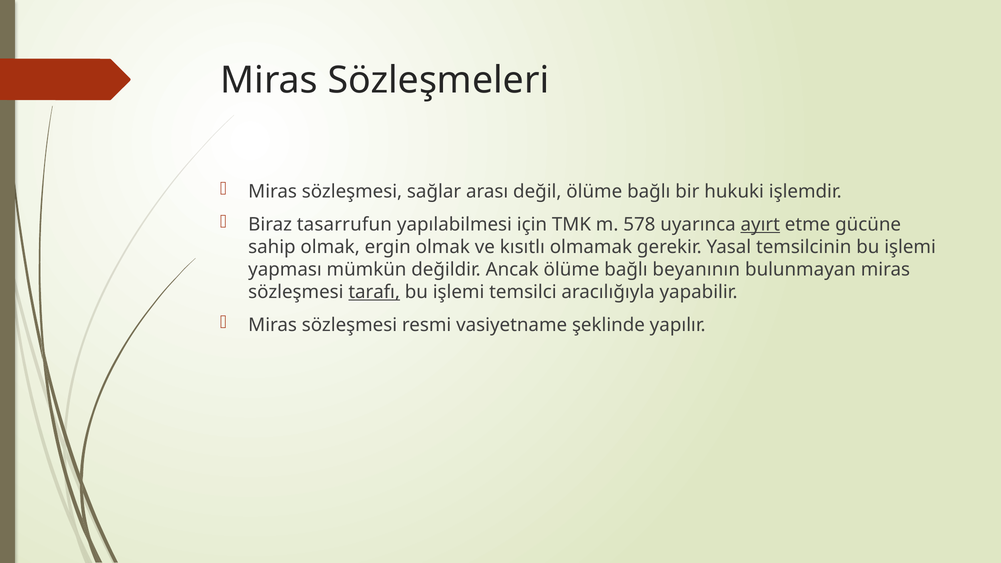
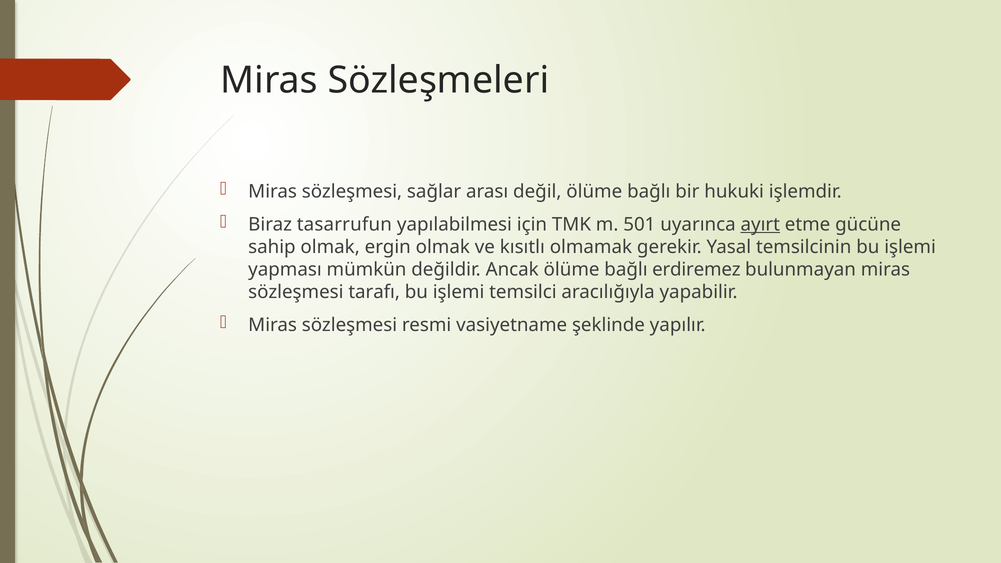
578: 578 -> 501 (639, 224)
beyanının: beyanının -> erdiremez (696, 270)
tarafı underline: present -> none (374, 292)
